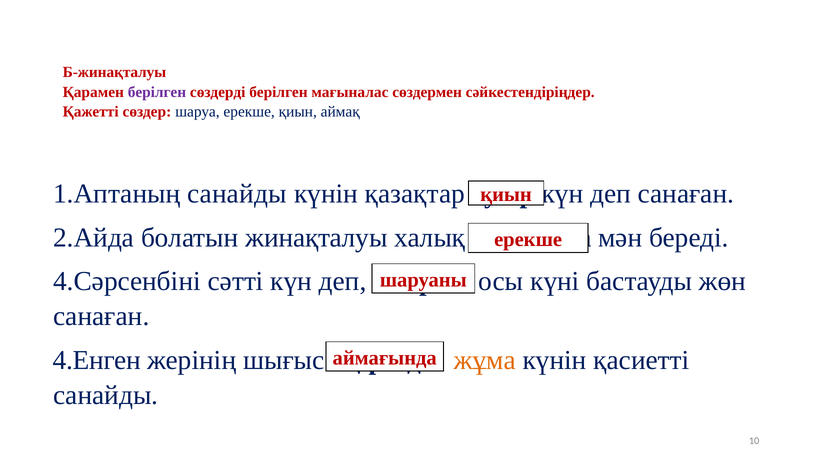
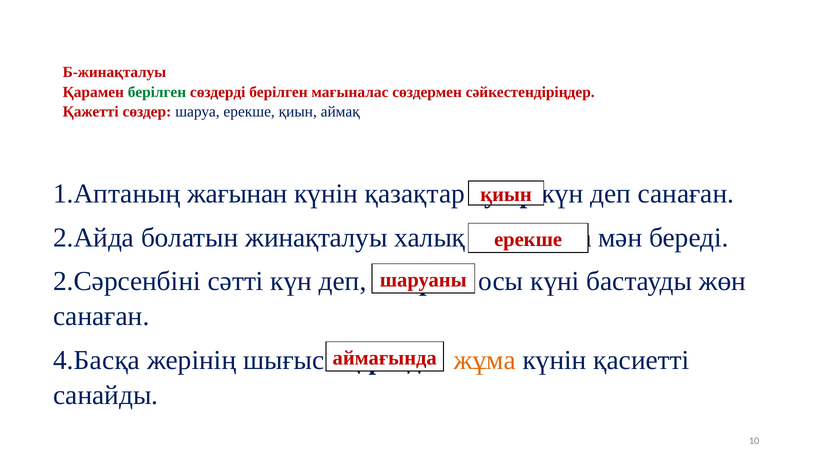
берілген colour: purple -> green (157, 92)
1.Аптаның санайды: санайды -> жағынан (237, 194)
4.Сәрсенбіні: 4.Сәрсенбіні -> 2.Сәрсенбіні (127, 281)
4.Енген: 4.Енген -> 4.Басқа (97, 360)
